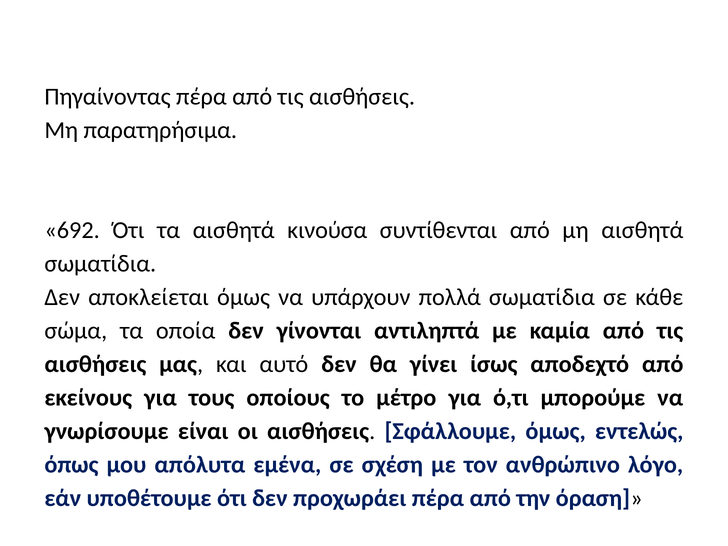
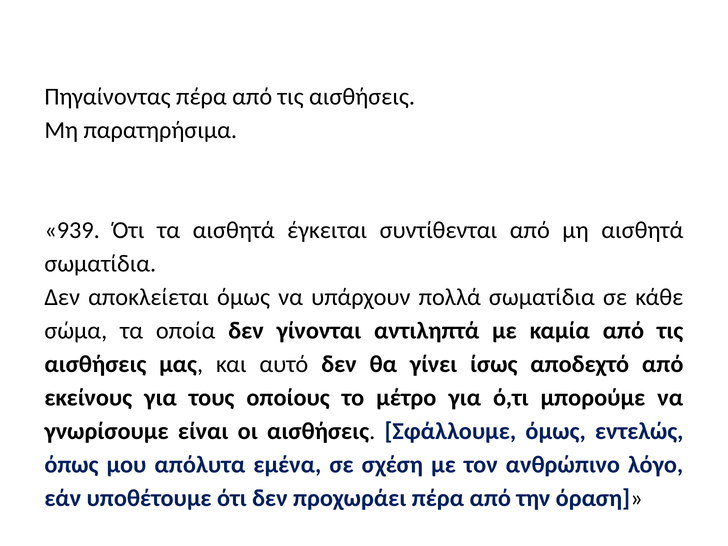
692: 692 -> 939 (72, 230)
κινούσα: κινούσα -> έγκειται (327, 230)
